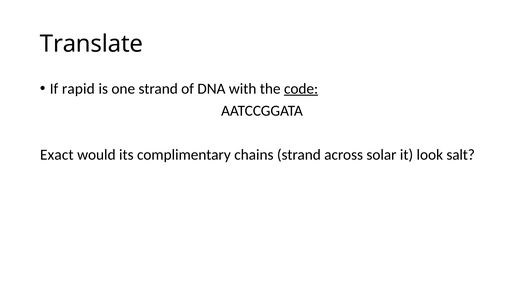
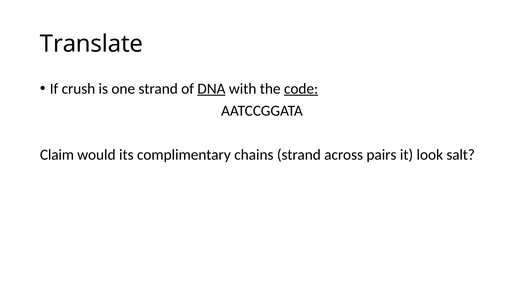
rapid: rapid -> crush (78, 89)
DNA underline: none -> present (211, 89)
Exact: Exact -> Claim (57, 155)
solar: solar -> pairs (381, 155)
